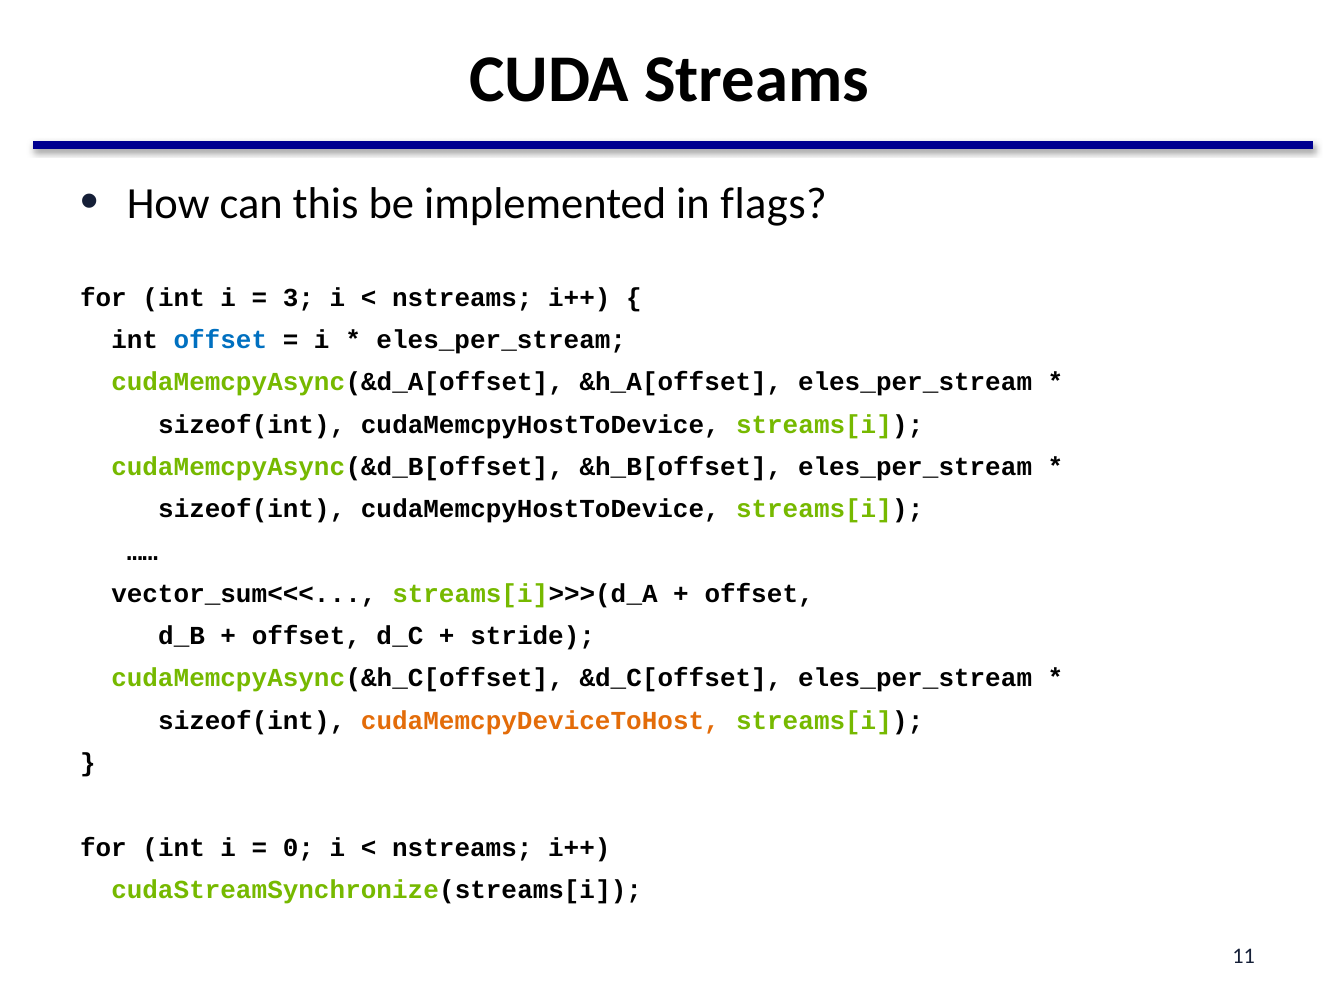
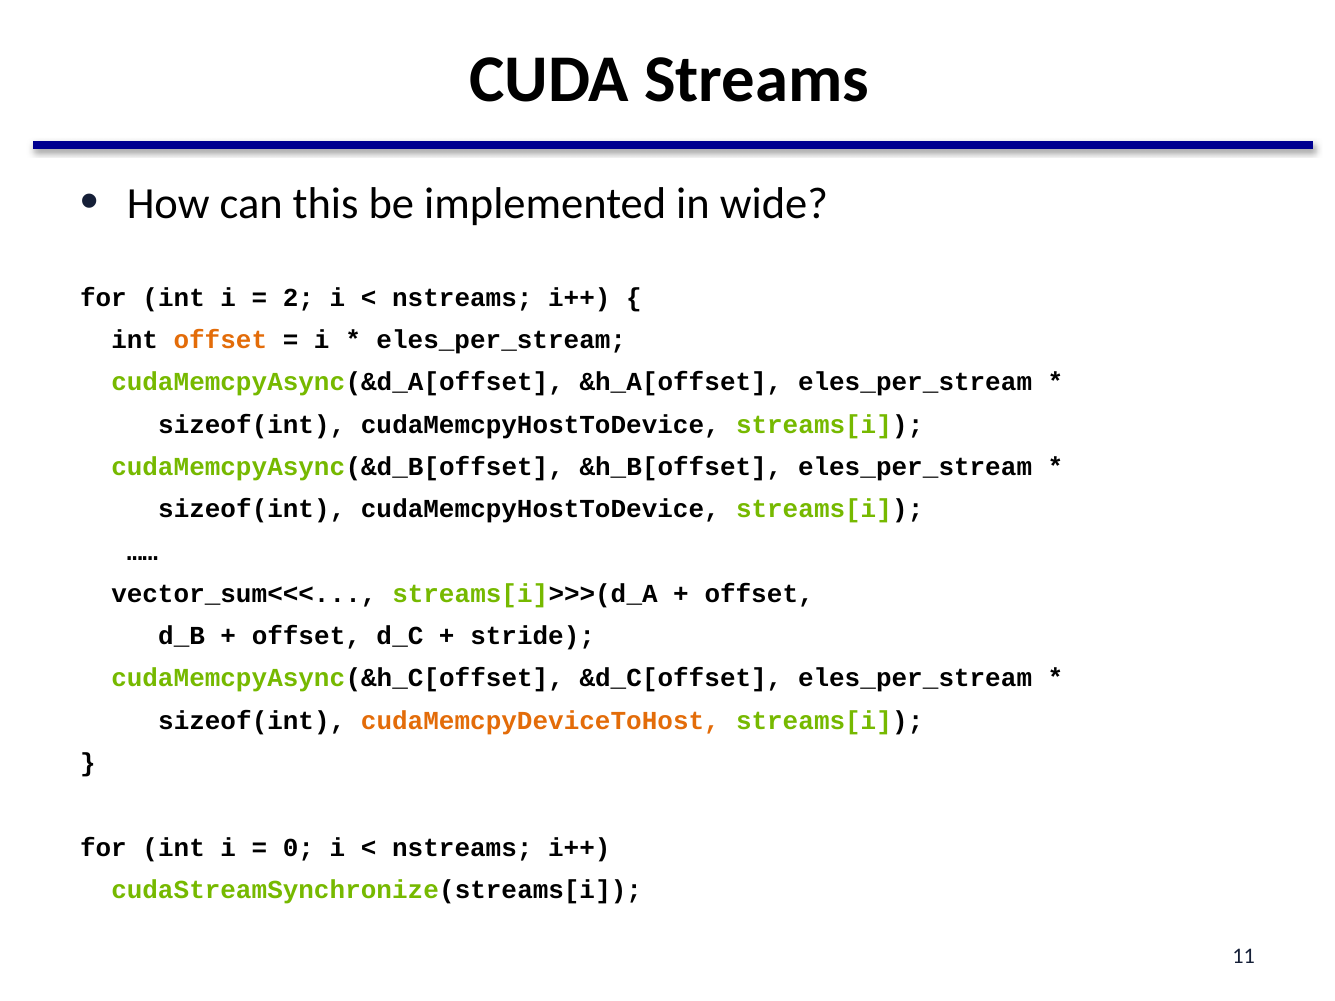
flags: flags -> wide (774, 203)
3: 3 -> 2 (298, 298)
offset colour: blue -> orange (220, 340)
